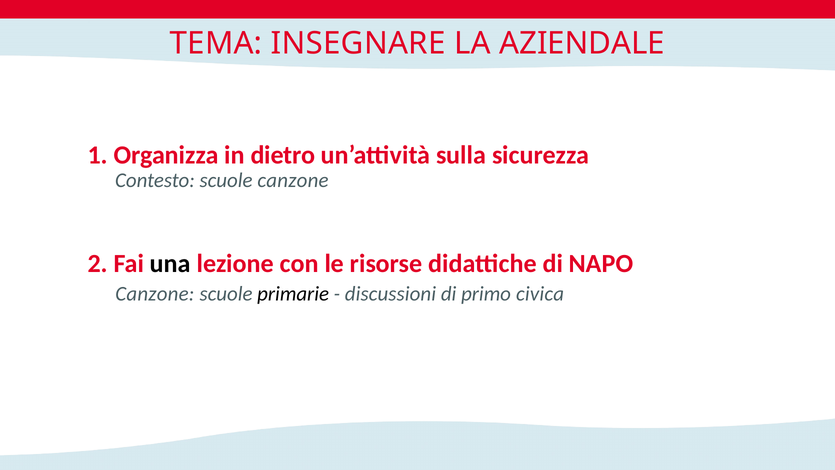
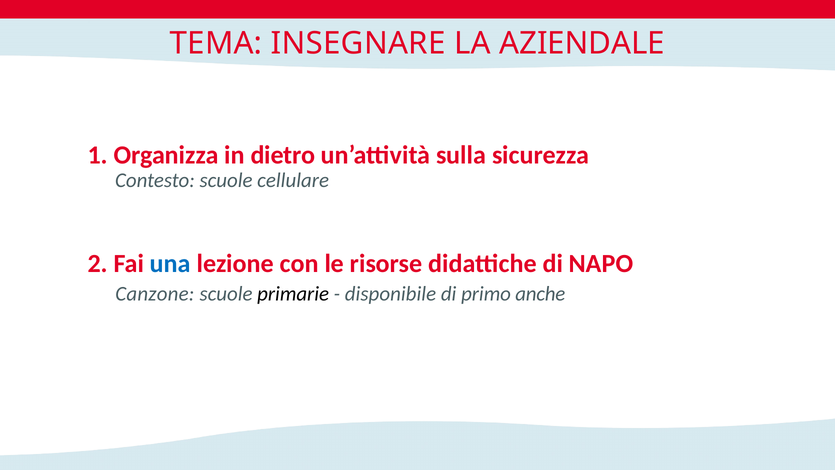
scuole canzone: canzone -> cellulare (293, 180)
una colour: black -> blue (170, 263)
discussioni: discussioni -> disponibile (390, 294)
civica: civica -> anche (540, 294)
